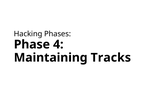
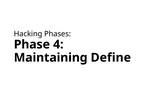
Tracks: Tracks -> Define (111, 58)
